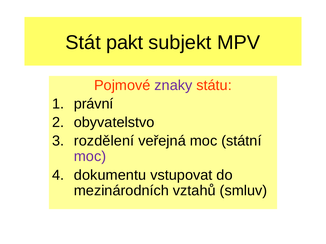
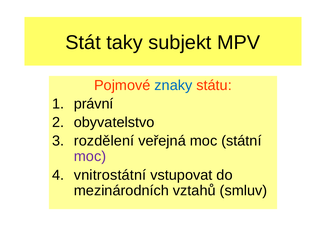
pakt: pakt -> taky (125, 43)
znaky colour: purple -> blue (173, 85)
dokumentu: dokumentu -> vnitrostátní (110, 175)
